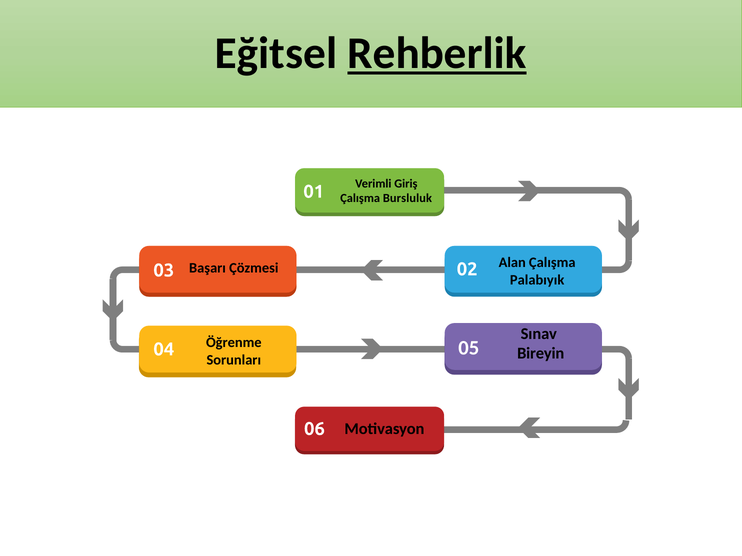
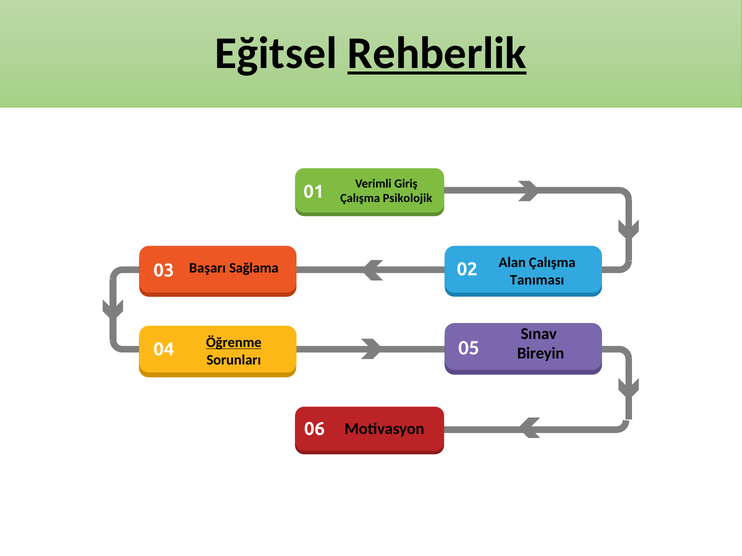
Bursluluk: Bursluluk -> Psikolojik (407, 199)
Çözmesi: Çözmesi -> Sağlama (254, 268)
Palabıyık: Palabıyık -> Tanıması (537, 280)
Öğrenme underline: none -> present (234, 343)
